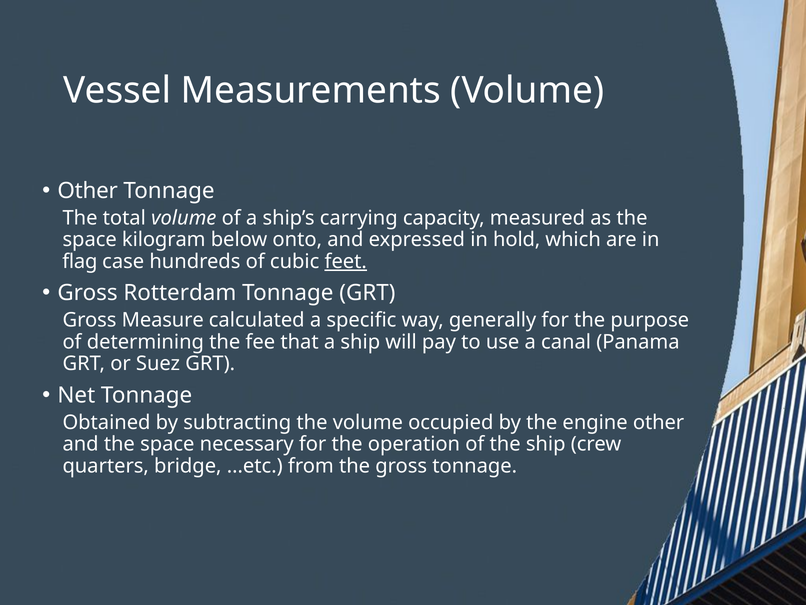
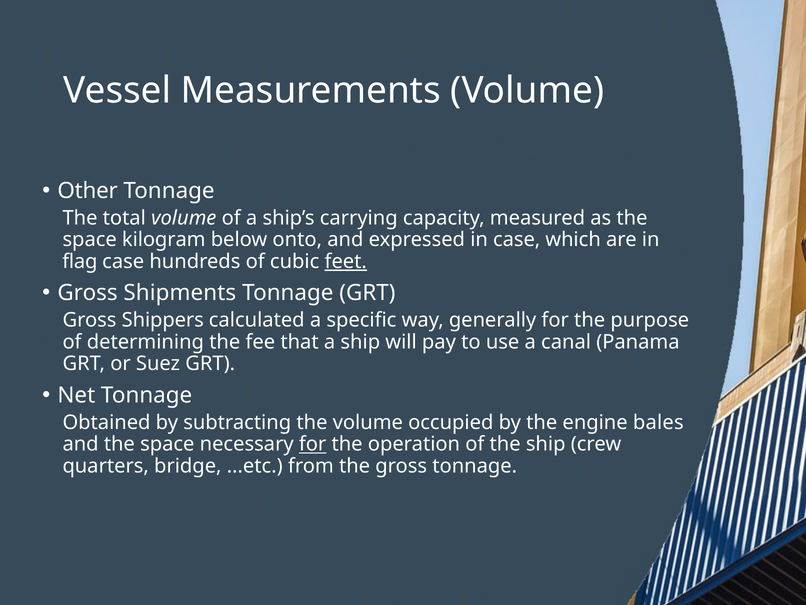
in hold: hold -> case (517, 240)
Rotterdam: Rotterdam -> Shipments (180, 293)
Measure: Measure -> Shippers (163, 320)
engine other: other -> bales (658, 422)
for underline: none -> present (313, 444)
